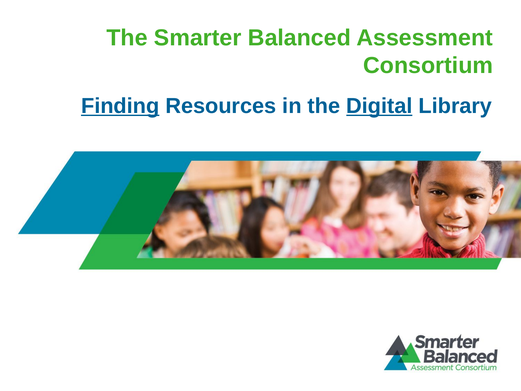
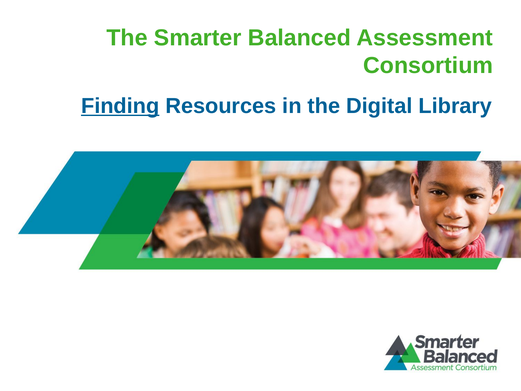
Digital underline: present -> none (379, 106)
